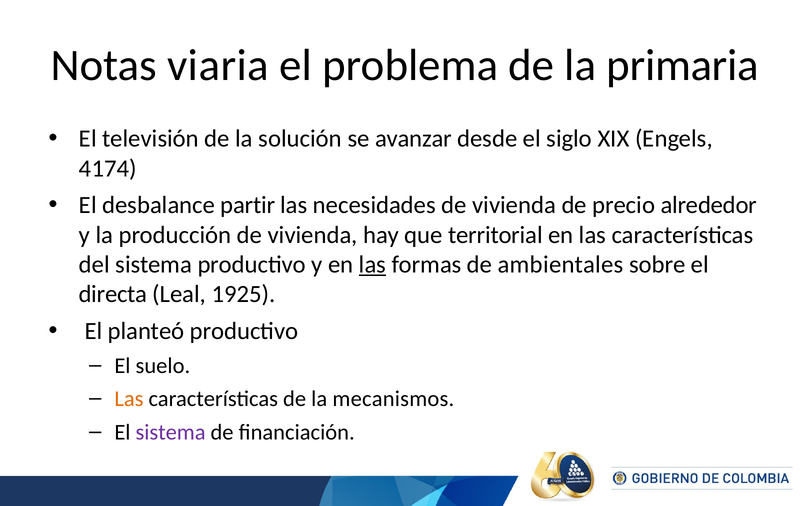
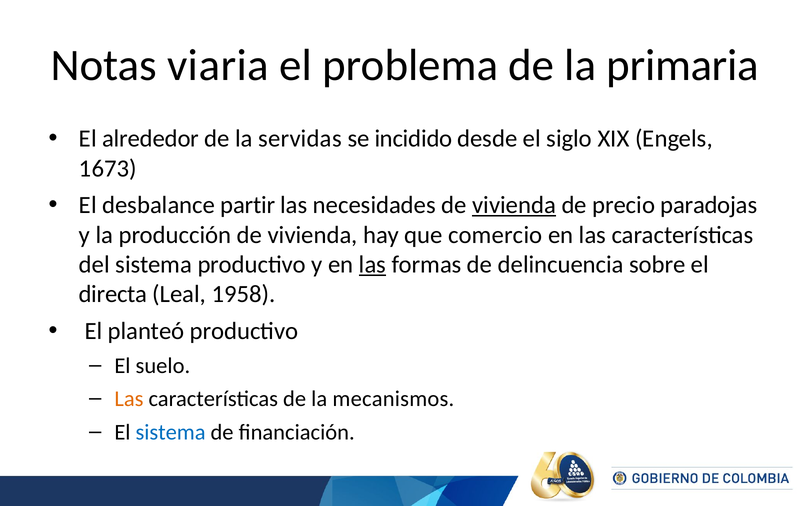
televisión: televisión -> alrededor (151, 139)
solución: solución -> servidas (300, 139)
avanzar: avanzar -> incidido (413, 139)
4174: 4174 -> 1673 (108, 168)
vivienda underline: none -> present (514, 205)
alrededor: alrededor -> paradojas (709, 205)
territorial: territorial -> comercio (495, 235)
ambientales: ambientales -> delincuencia (561, 265)
1925: 1925 -> 1958 (243, 294)
sistema colour: purple -> blue (171, 432)
